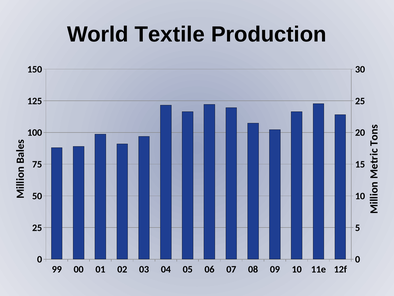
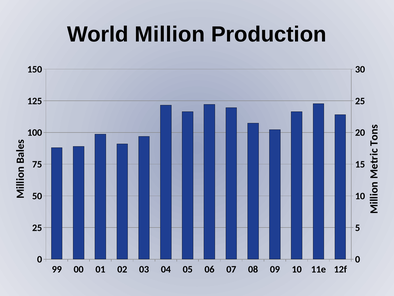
Textile: Textile -> Million (170, 34)
